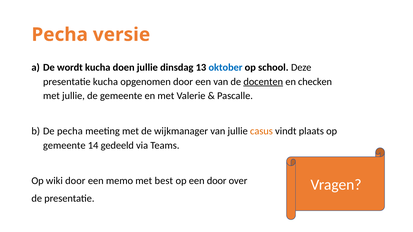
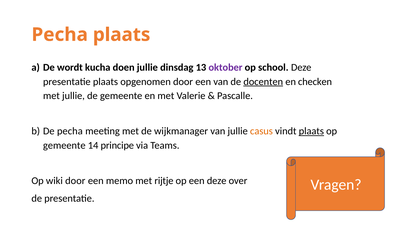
Pecha versie: versie -> plaats (122, 35)
oktober colour: blue -> purple (226, 68)
presentatie kucha: kucha -> plaats (105, 82)
plaats underline: none -> present (311, 131)
gedeeld: gedeeld -> principe (117, 146)
best: best -> rijtje (164, 181)
een door: door -> deze (217, 181)
